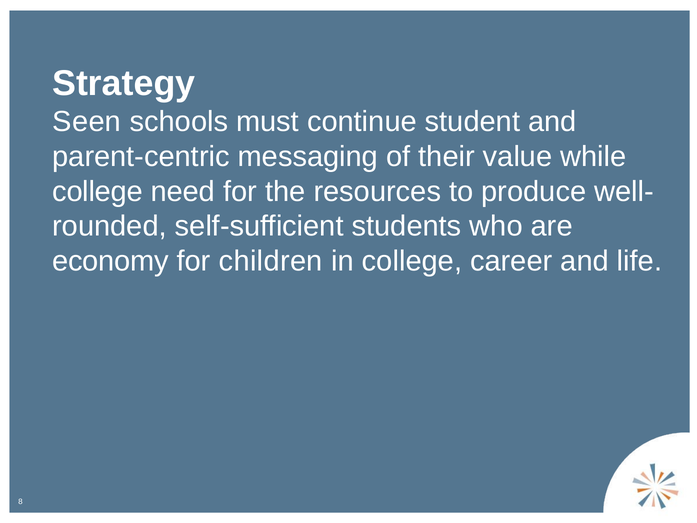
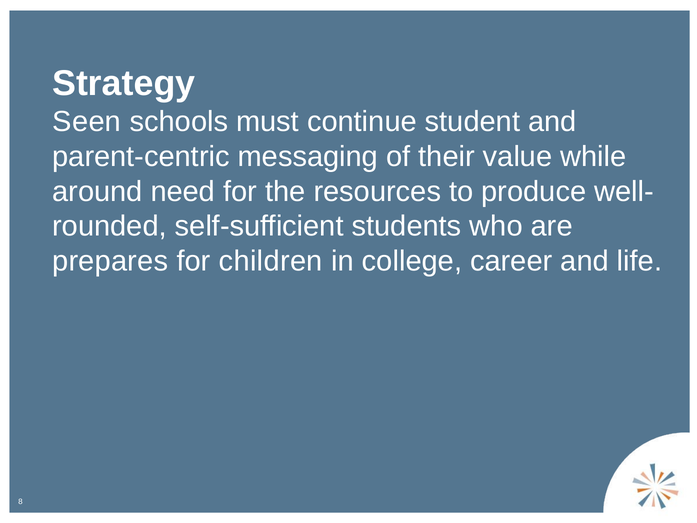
college: college -> around (97, 191)
economy: economy -> prepares (110, 261)
